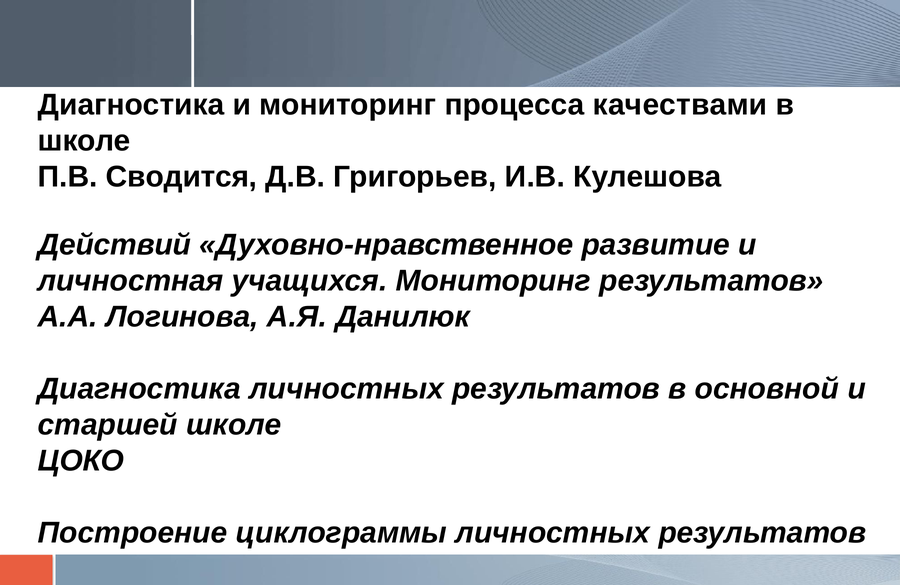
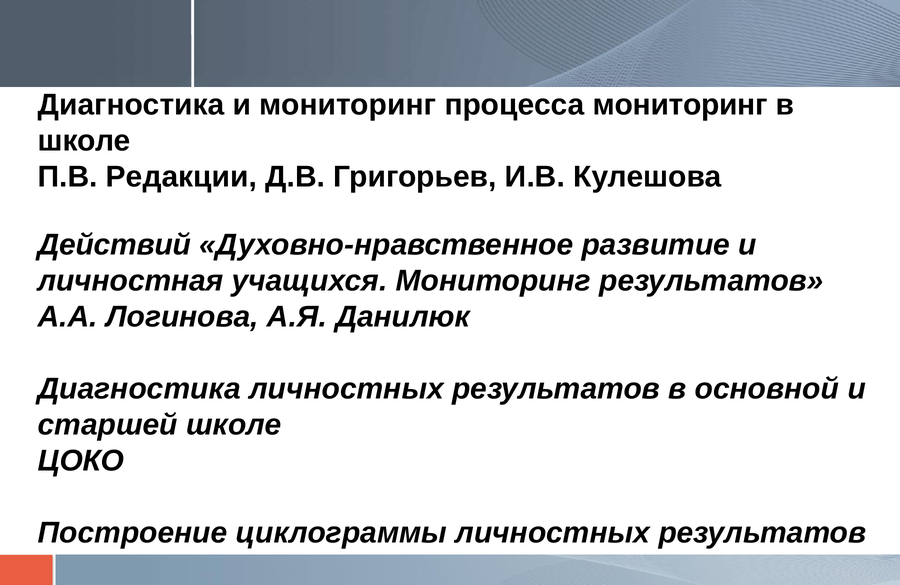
процесса качествами: качествами -> мониторинг (680, 105)
Сводится: Сводится -> Редакции (181, 177)
